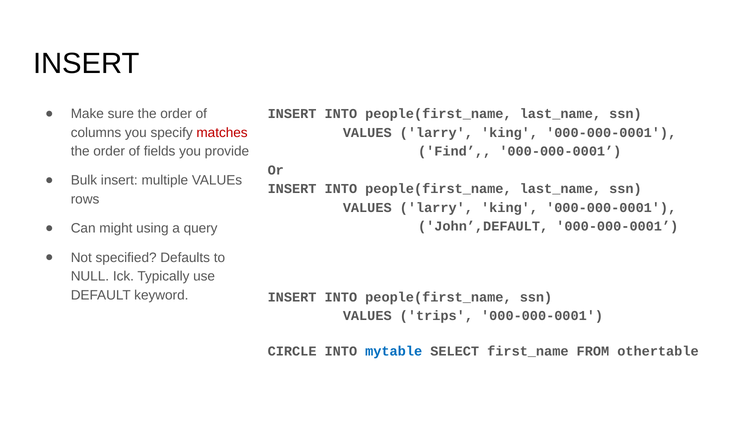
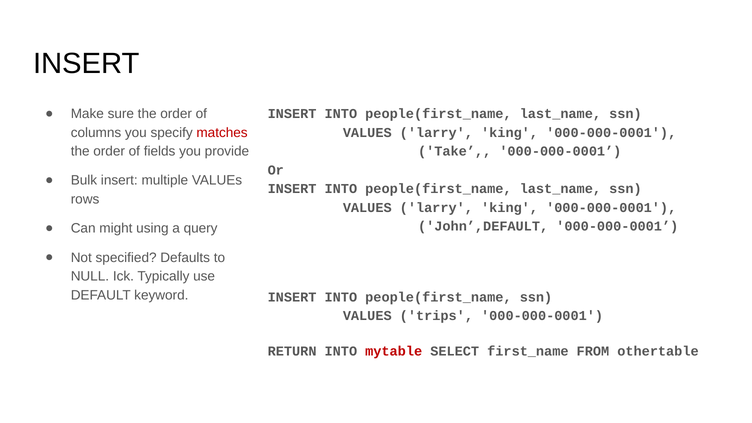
Find: Find -> Take (455, 151)
CIRCLE: CIRCLE -> RETURN (292, 351)
mytable colour: blue -> red (394, 351)
